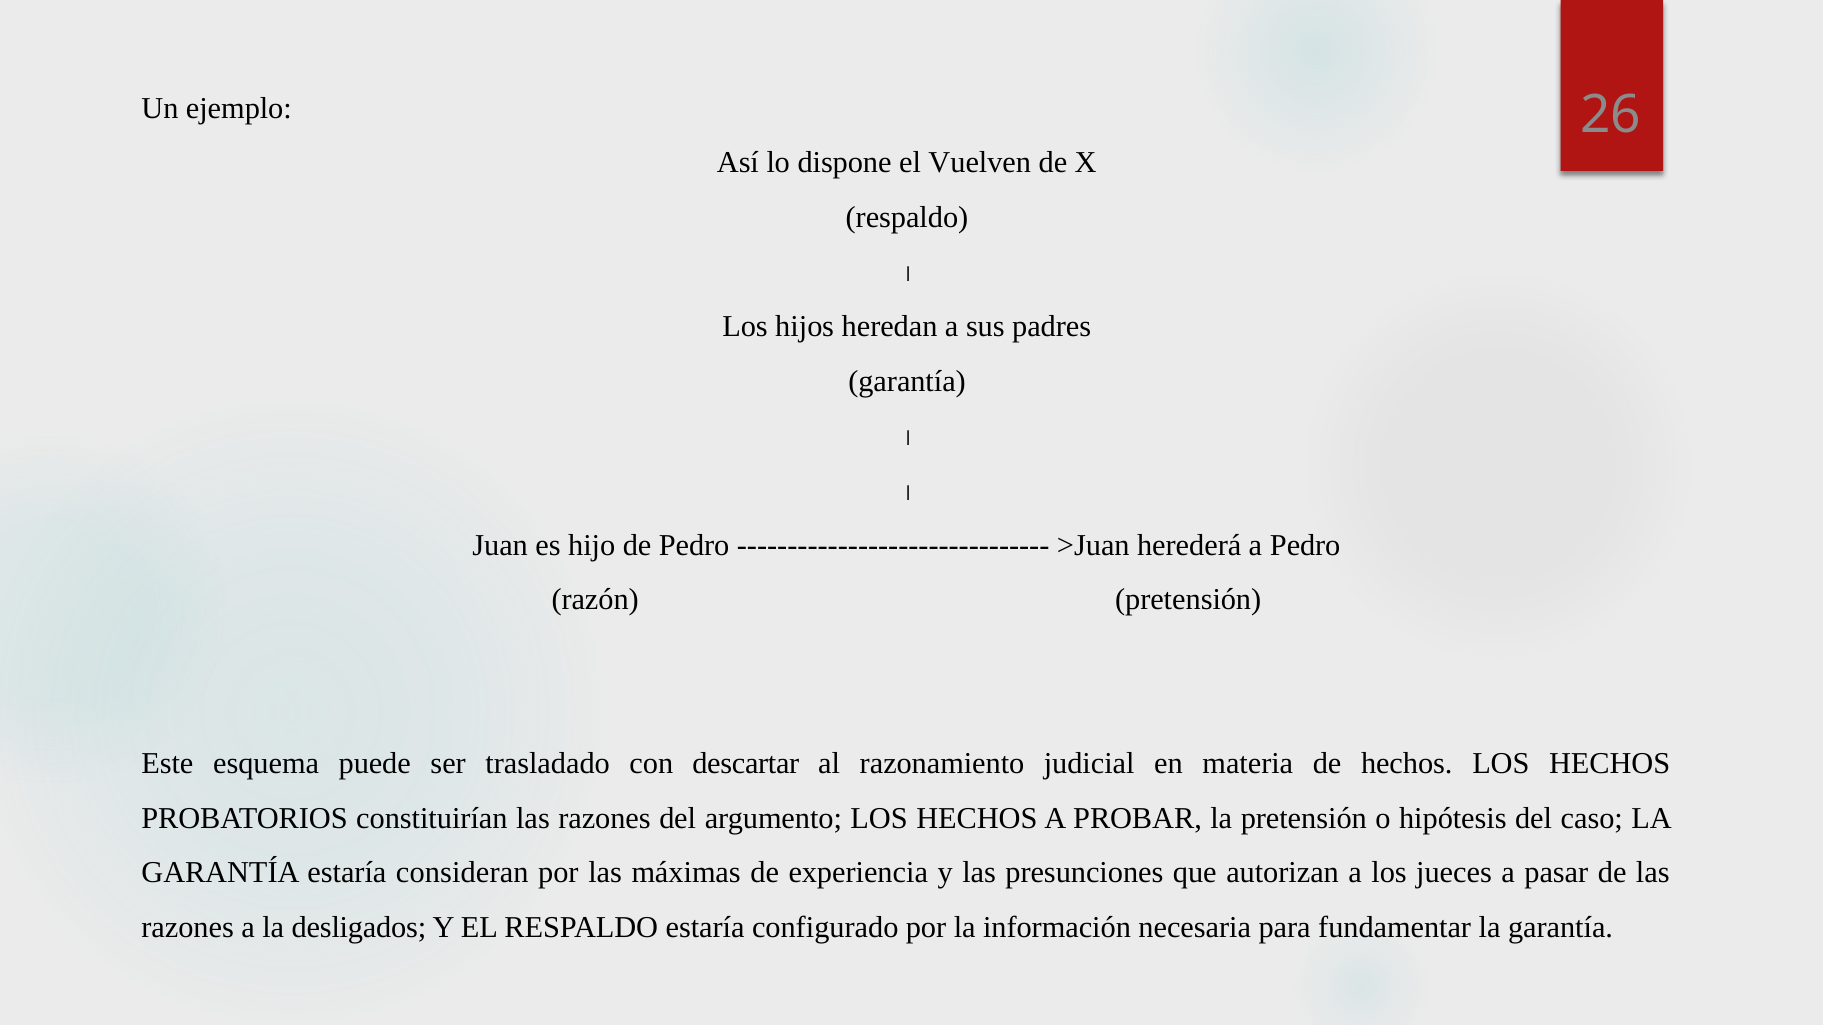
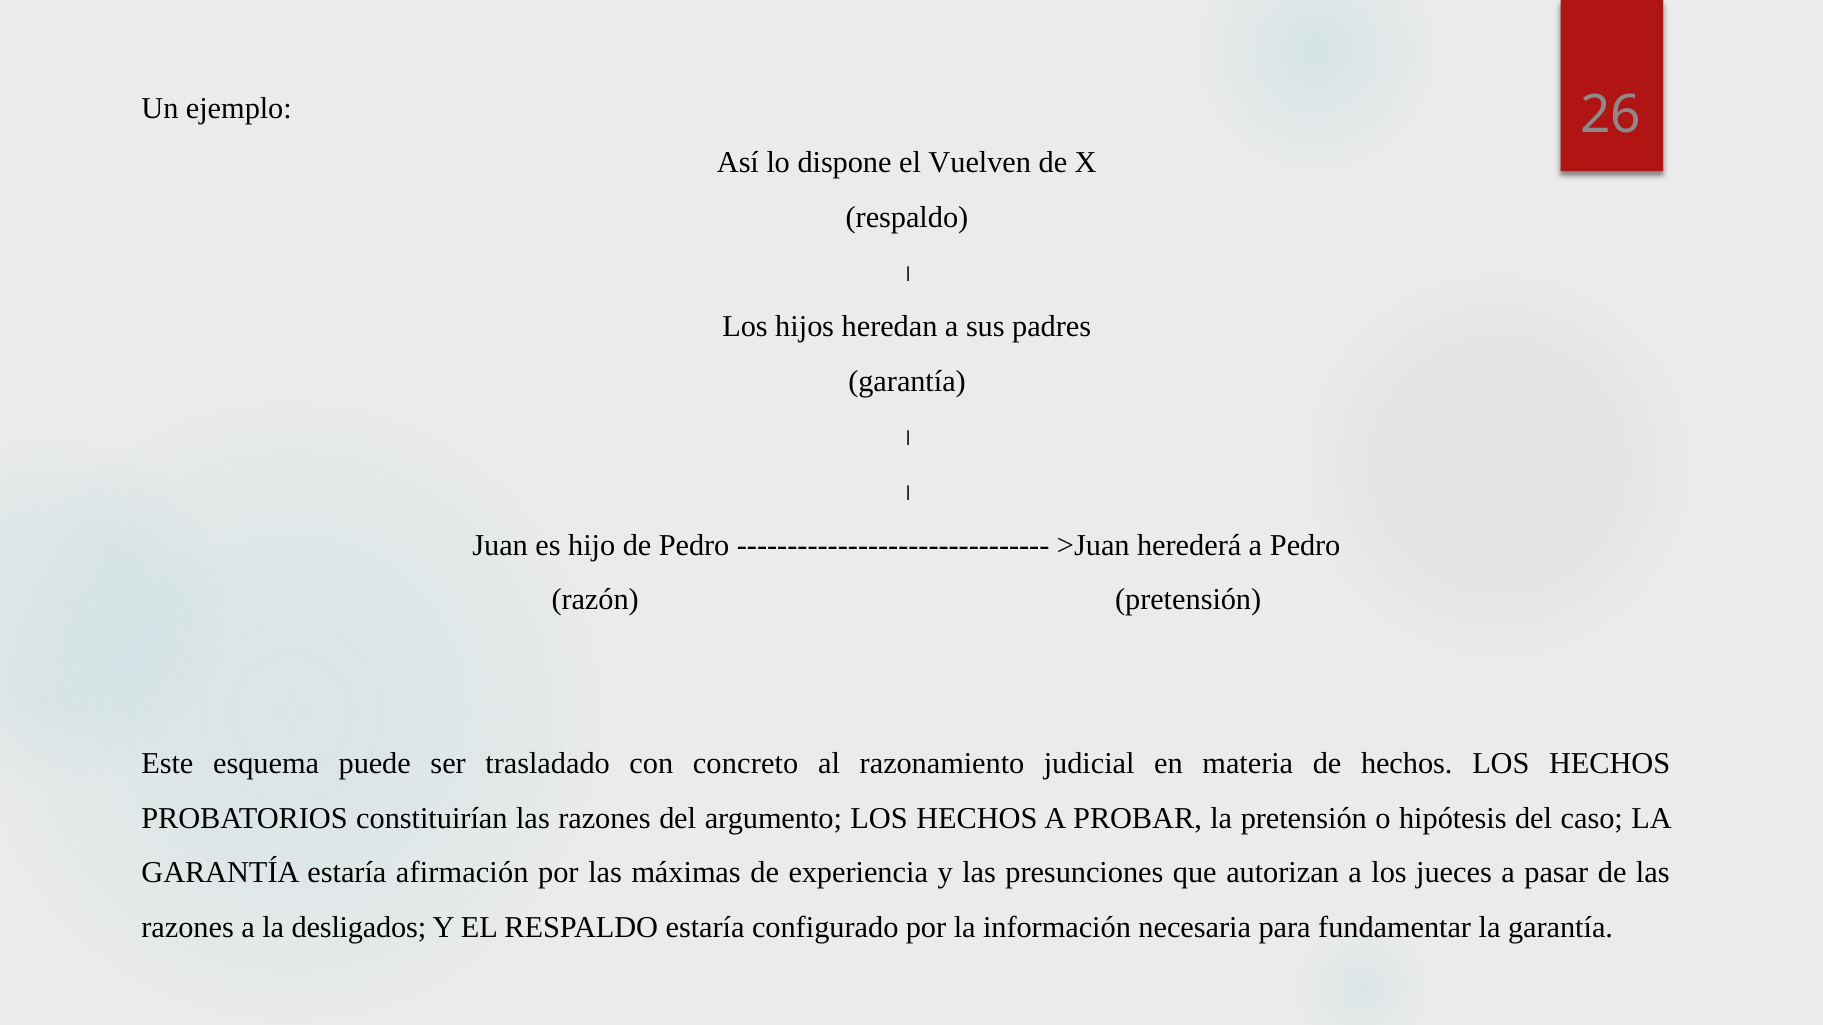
descartar: descartar -> concreto (746, 764)
consideran: consideran -> afirmación (462, 873)
